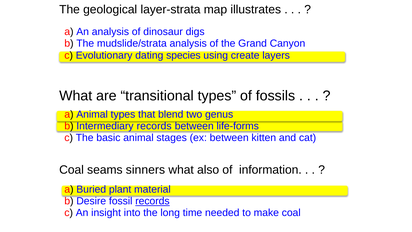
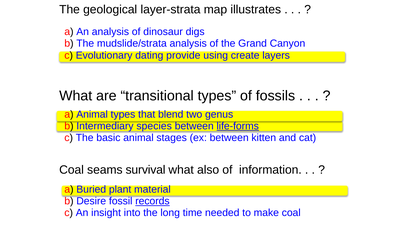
species: species -> provide (183, 55)
Intermediary records: records -> species (154, 126)
life-forms underline: none -> present (238, 126)
sinners: sinners -> survival (146, 170)
